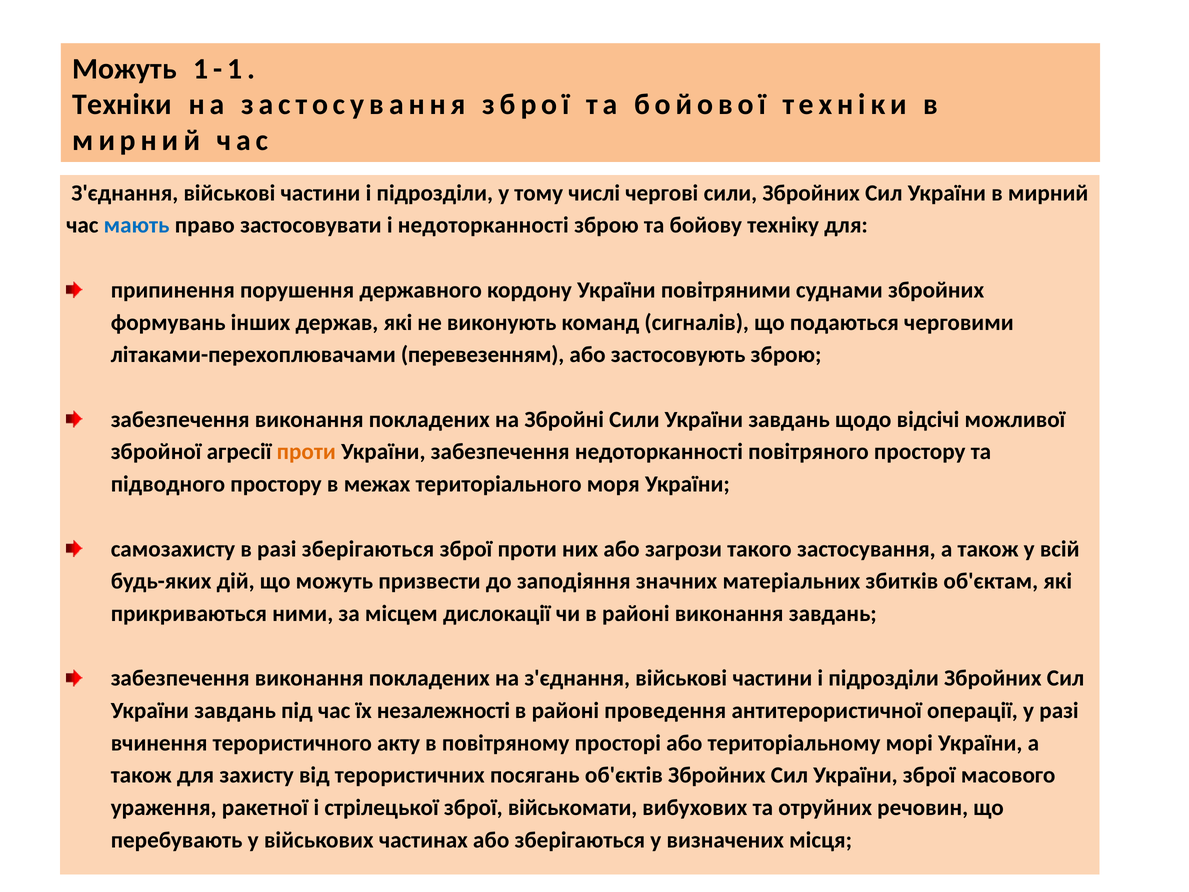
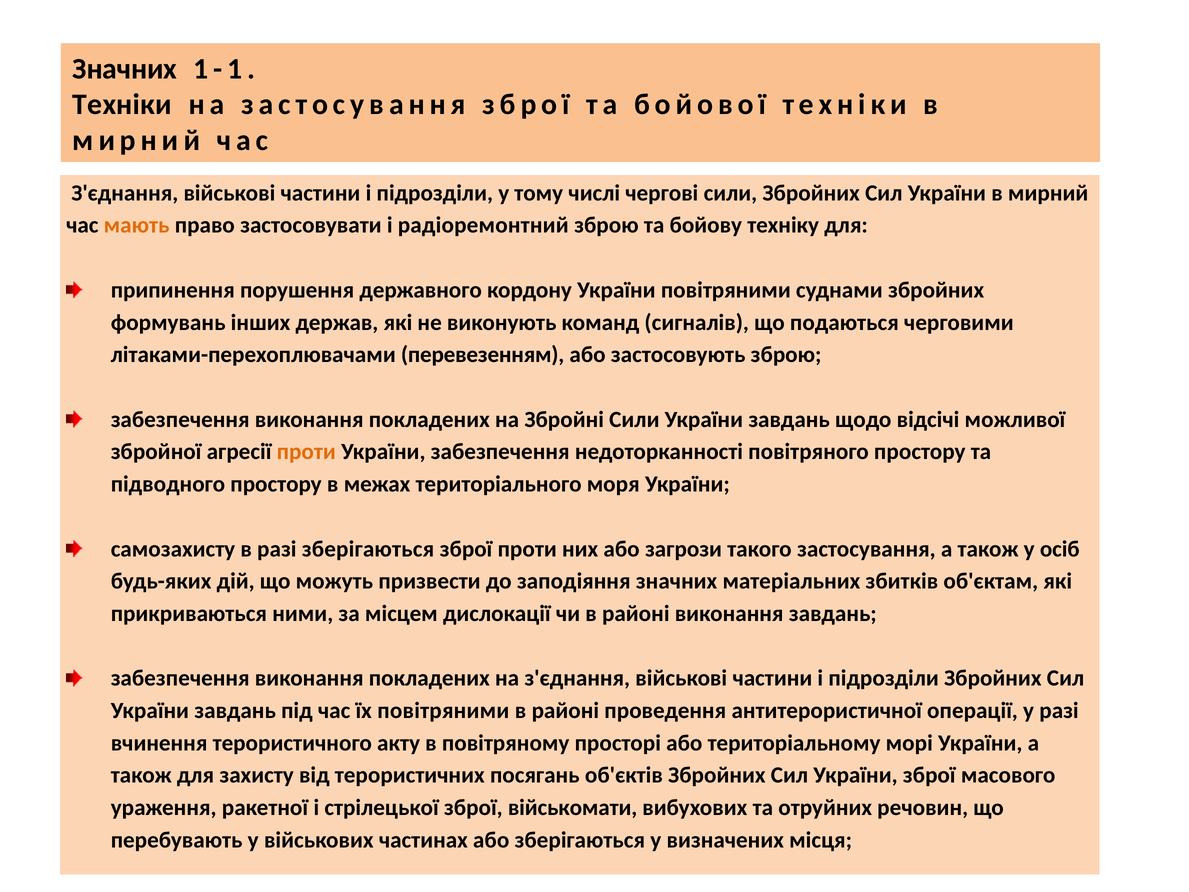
Можуть: Можуть -> Значних (125, 69)
мають colour: blue -> orange (137, 225)
і недоторканності: недоторканності -> радіоремонтний (483, 225)
всій: всій -> осіб (1060, 549)
їх незалежності: незалежності -> повітряними (443, 710)
